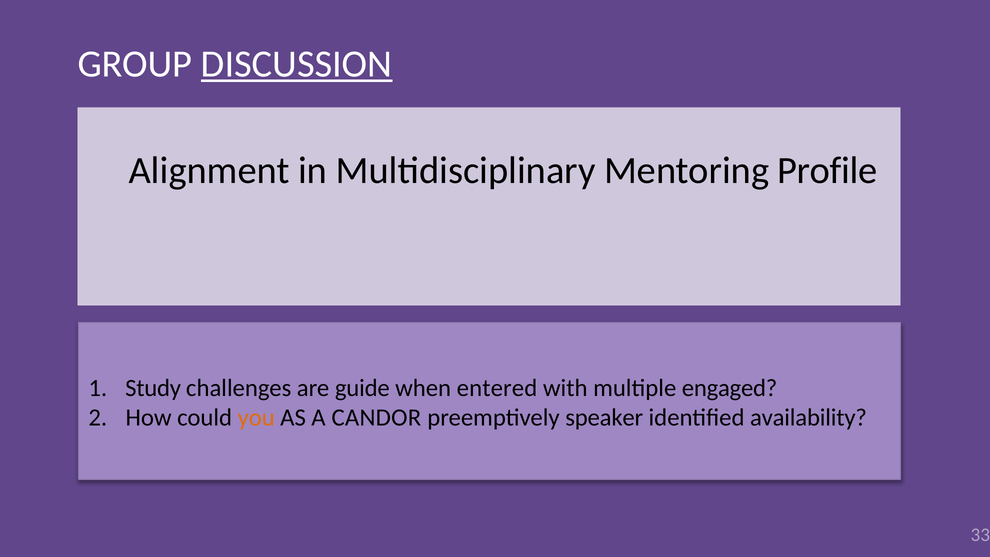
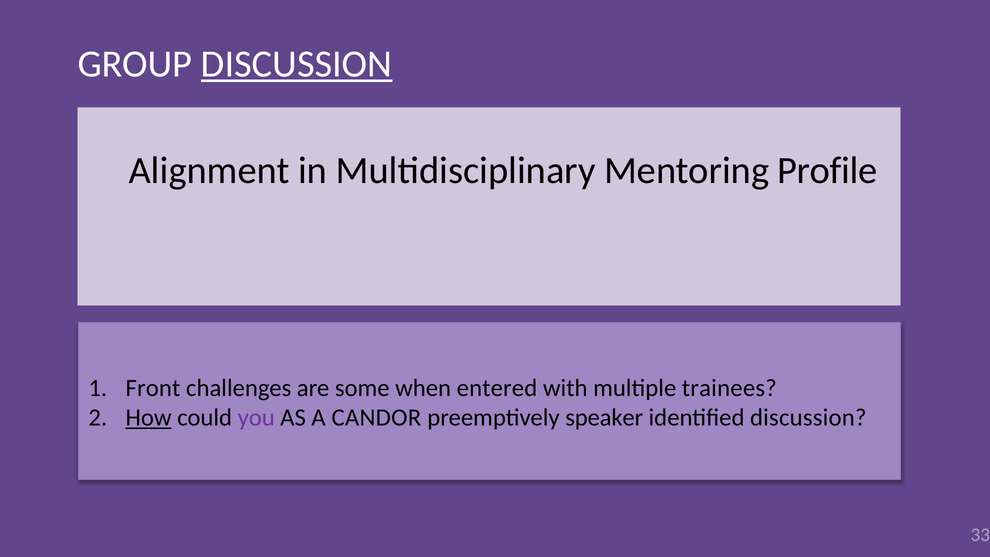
Study: Study -> Front (153, 388)
guide: guide -> some (362, 388)
engaged: engaged -> trainees (729, 388)
How underline: none -> present (149, 418)
you colour: orange -> purple (256, 418)
identified availability: availability -> discussion (808, 418)
